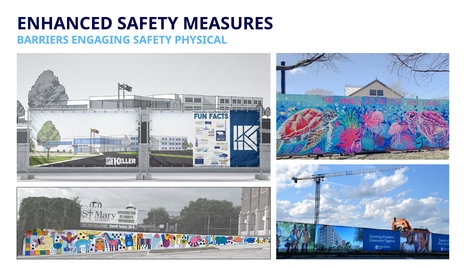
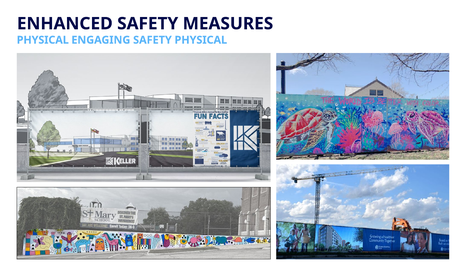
BARRIERS: BARRIERS -> PHYSICAL (43, 40)
